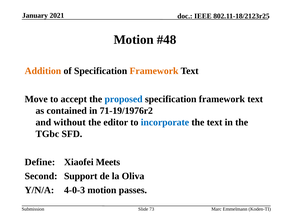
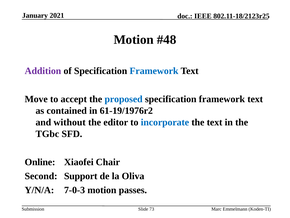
Addition colour: orange -> purple (43, 71)
Framework colour: orange -> blue (154, 71)
71-19/1976r2: 71-19/1976r2 -> 61-19/1976r2 (126, 110)
Define: Define -> Online (40, 162)
Meets: Meets -> Chair (108, 162)
4-0-3: 4-0-3 -> 7-0-3 (75, 190)
